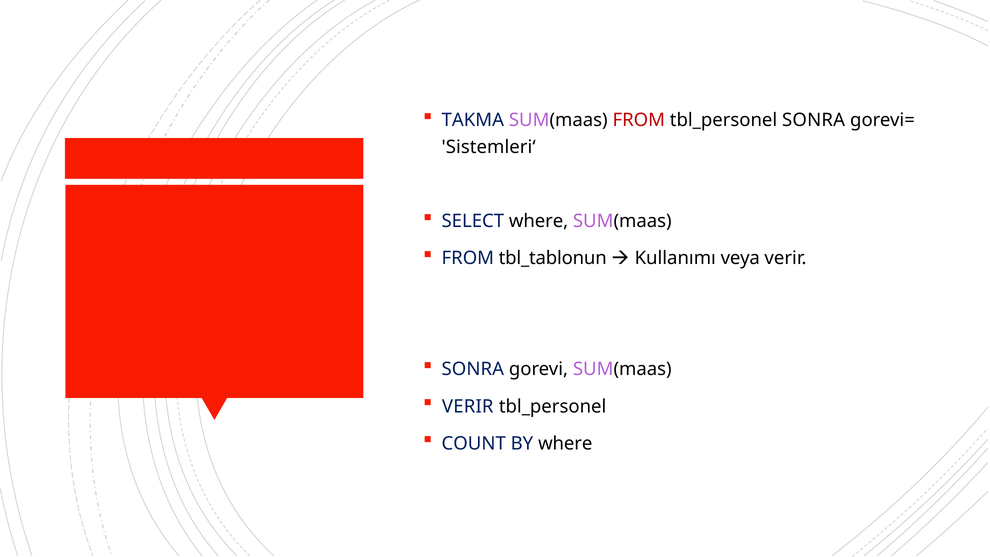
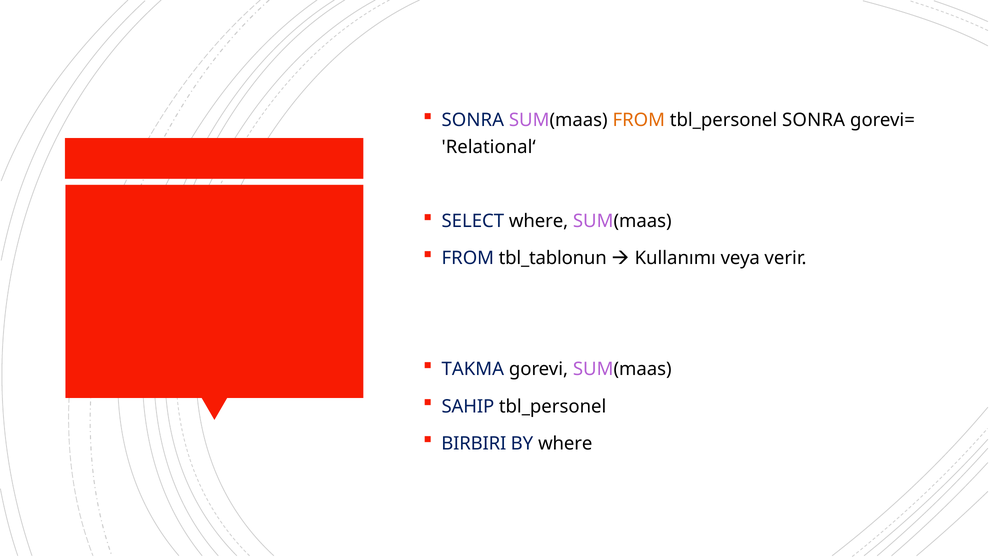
TAKMA: TAKMA -> SONRA (473, 120)
FROM colour: red -> orange (639, 120)
Sistemleri‘: Sistemleri‘ -> Relational‘ (489, 147)
SONRA: SONRA -> TAKMA (473, 369)
VERIR: VERIR -> SAHIP (468, 406)
COUNT: COUNT -> BIRBIRI (474, 443)
